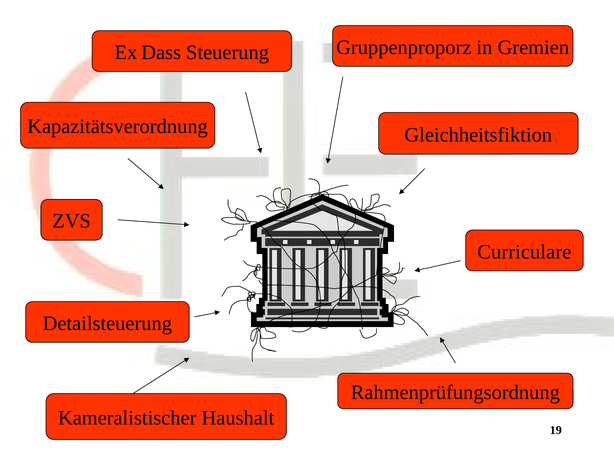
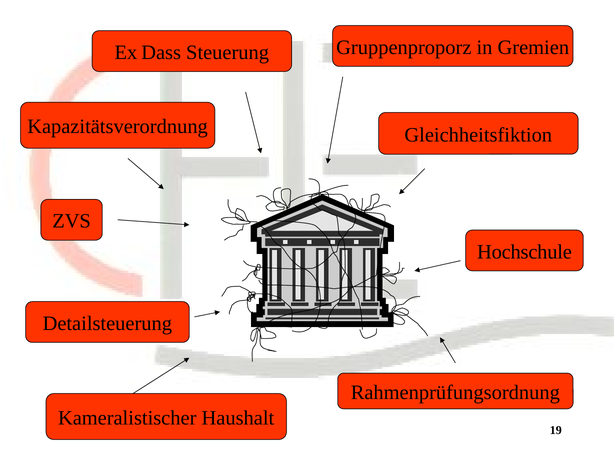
Curriculare: Curriculare -> Hochschule (524, 252)
